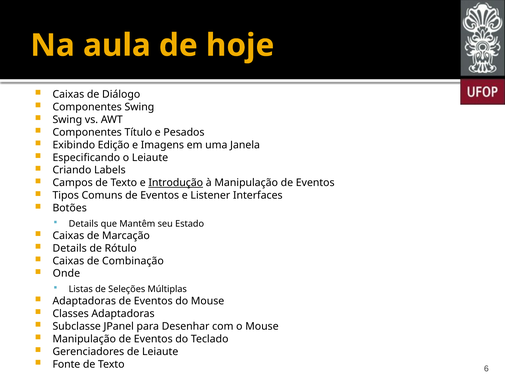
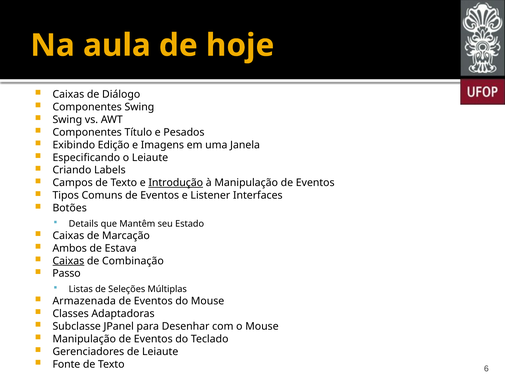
Details: Details -> Ambos (70, 248)
Rótulo: Rótulo -> Estava (121, 248)
Caixas underline: none -> present (68, 261)
Onde: Onde -> Passo (67, 273)
Adaptadoras: Adaptadoras -> Armazenada (84, 301)
